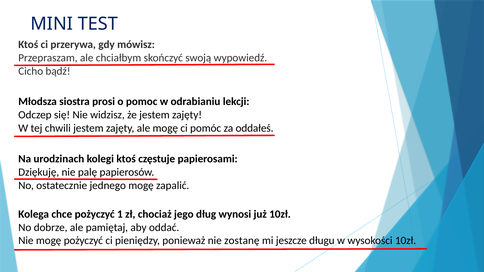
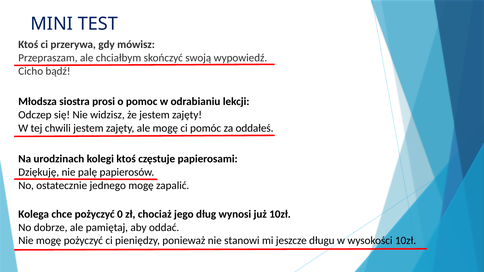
1: 1 -> 0 (120, 214)
zostanę: zostanę -> stanowi (242, 241)
